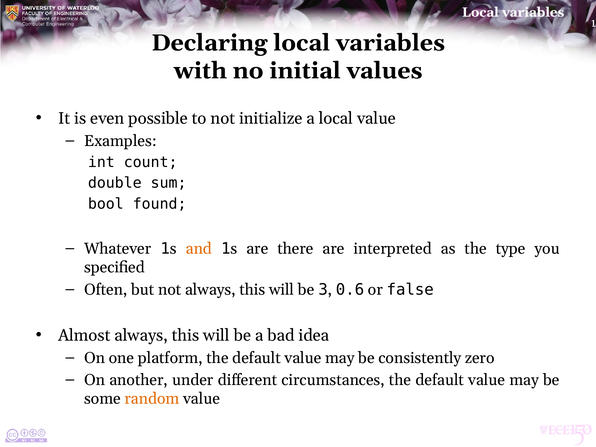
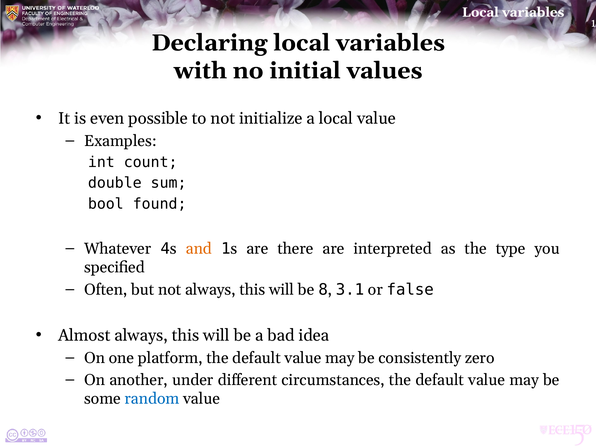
Whatever 1: 1 -> 4 (165, 249)
3: 3 -> 8 (323, 289)
0.6: 0.6 -> 3.1 (350, 289)
random colour: orange -> blue (152, 399)
